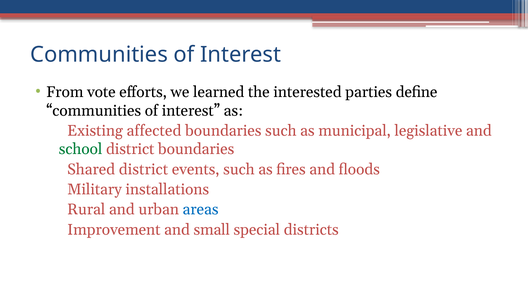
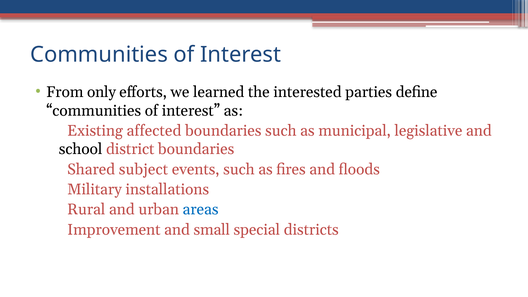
vote: vote -> only (101, 92)
school colour: green -> black (81, 149)
Shared district: district -> subject (143, 169)
